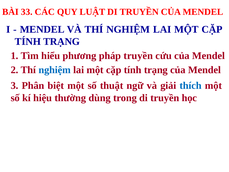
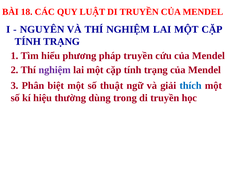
33: 33 -> 18 (27, 12)
MENDEL: MENDEL -> NGUYÊN (42, 29)
nghiệm colour: blue -> purple (55, 70)
